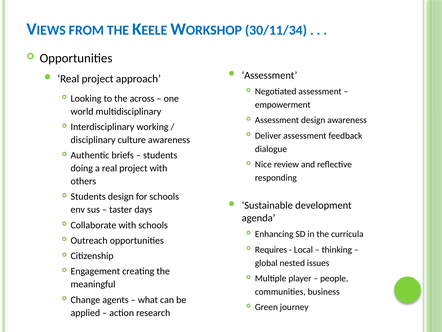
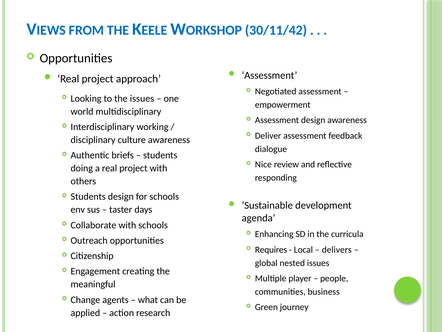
30/11/34: 30/11/34 -> 30/11/42 (276, 30)
the across: across -> issues (142, 98)
thinking: thinking -> delivers (337, 249)
